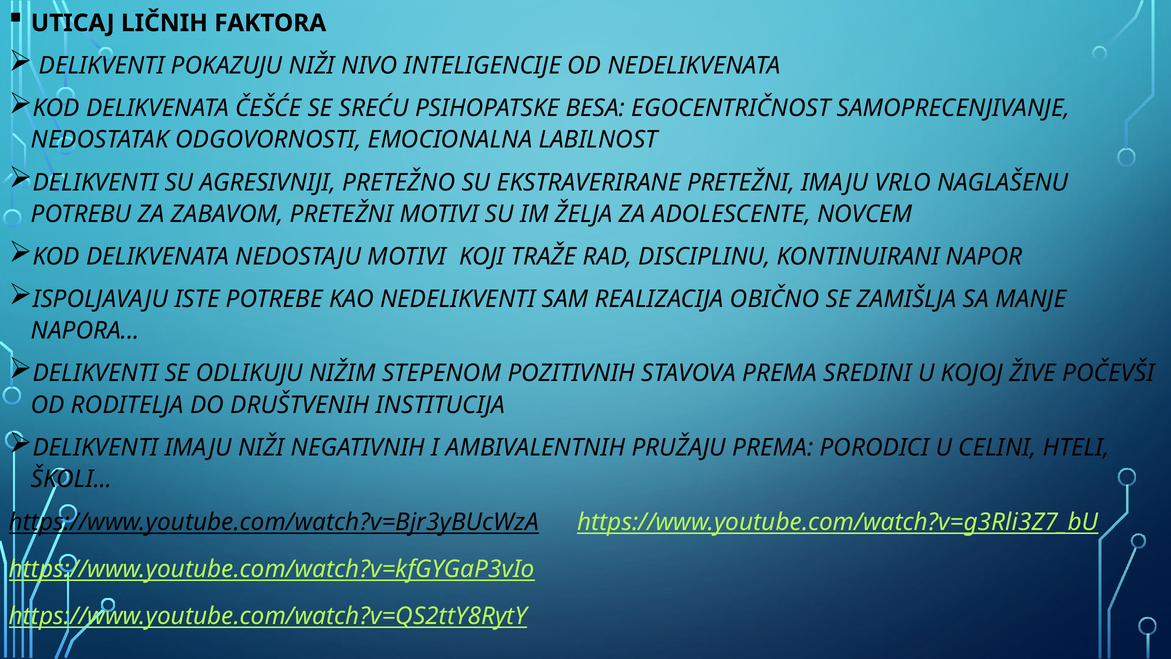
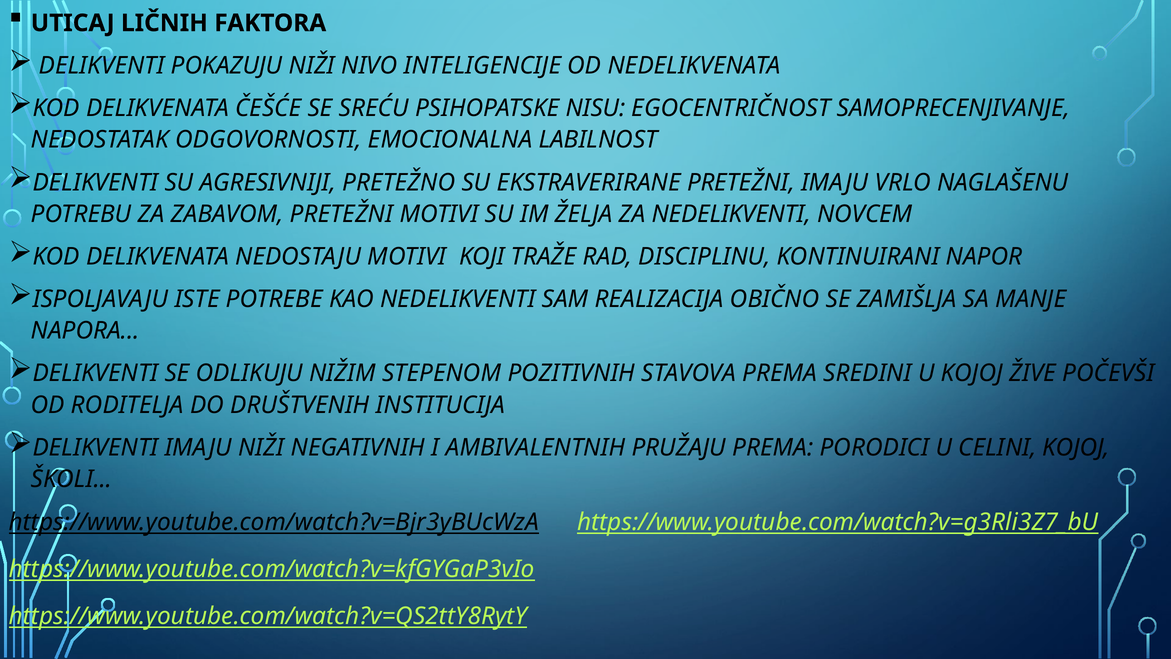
BESA: BESA -> NISU (596, 108)
ZA ADOLESCENTE: ADOLESCENTE -> NEDELIKVENTI (731, 214)
CELINI HTELI: HTELI -> KOJOJ (1076, 447)
